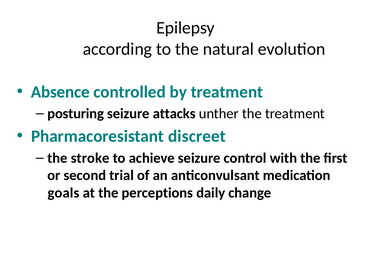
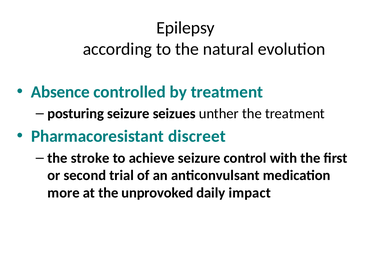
attacks: attacks -> seizues (174, 114)
goals: goals -> more (64, 193)
perceptions: perceptions -> unprovoked (157, 193)
change: change -> impact (250, 193)
